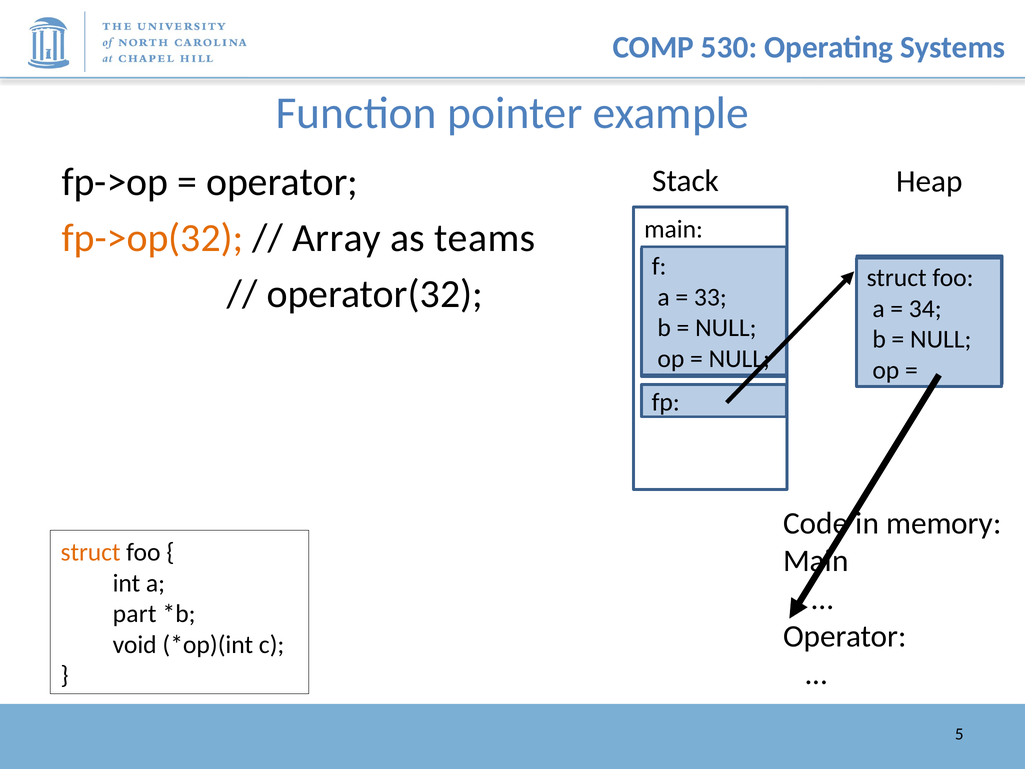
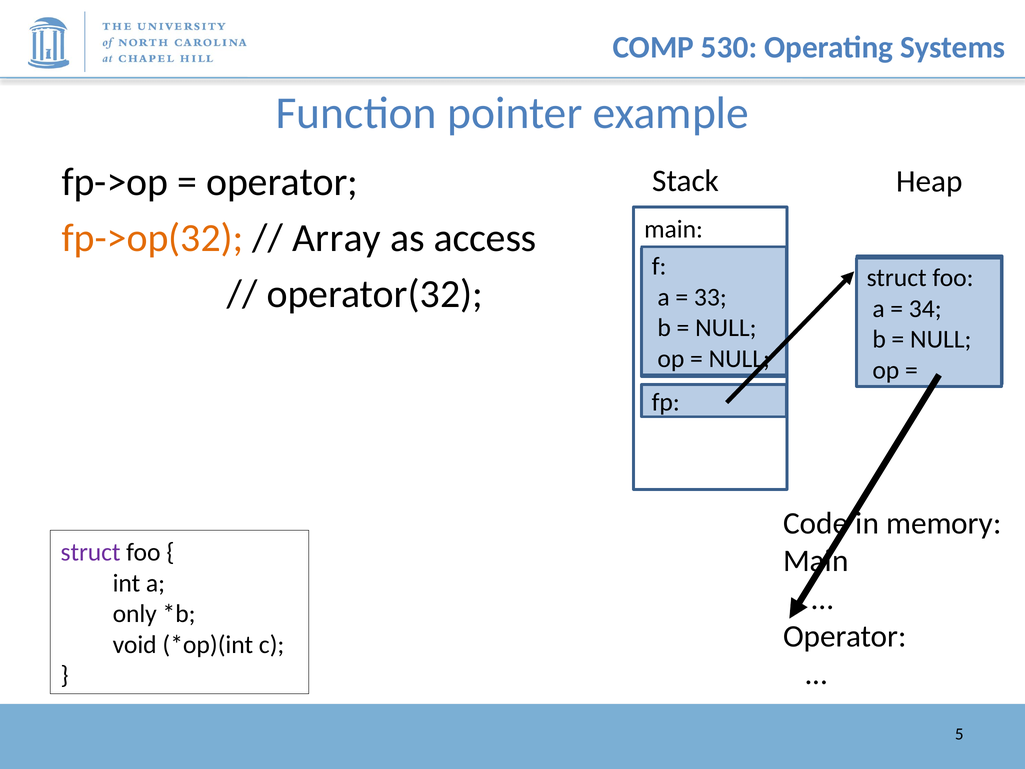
teams: teams -> access (485, 238)
struct colour: orange -> purple (91, 552)
part: part -> only (135, 614)
